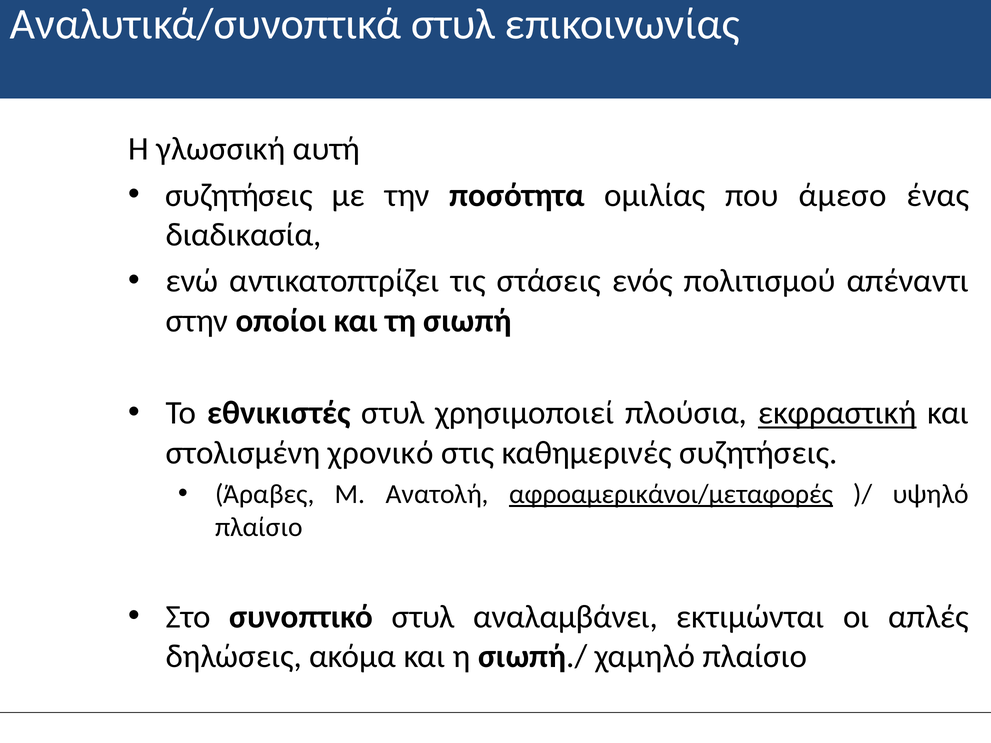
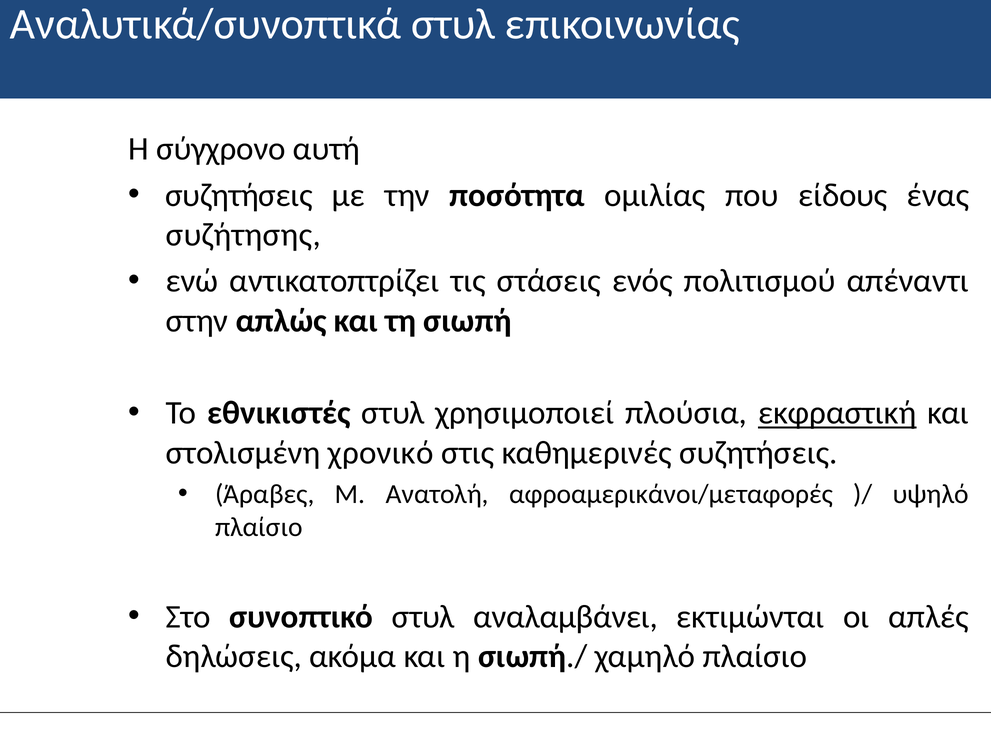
γλωσσική: γλωσσική -> σύγχρονο (221, 149)
άμεσο: άμεσο -> είδους (843, 195)
διαδικασία: διαδικασία -> συζήτησης (243, 235)
οποίοι: οποίοι -> απλώς (281, 321)
αφροαμερικάνοι/μεταφορές underline: present -> none (671, 494)
